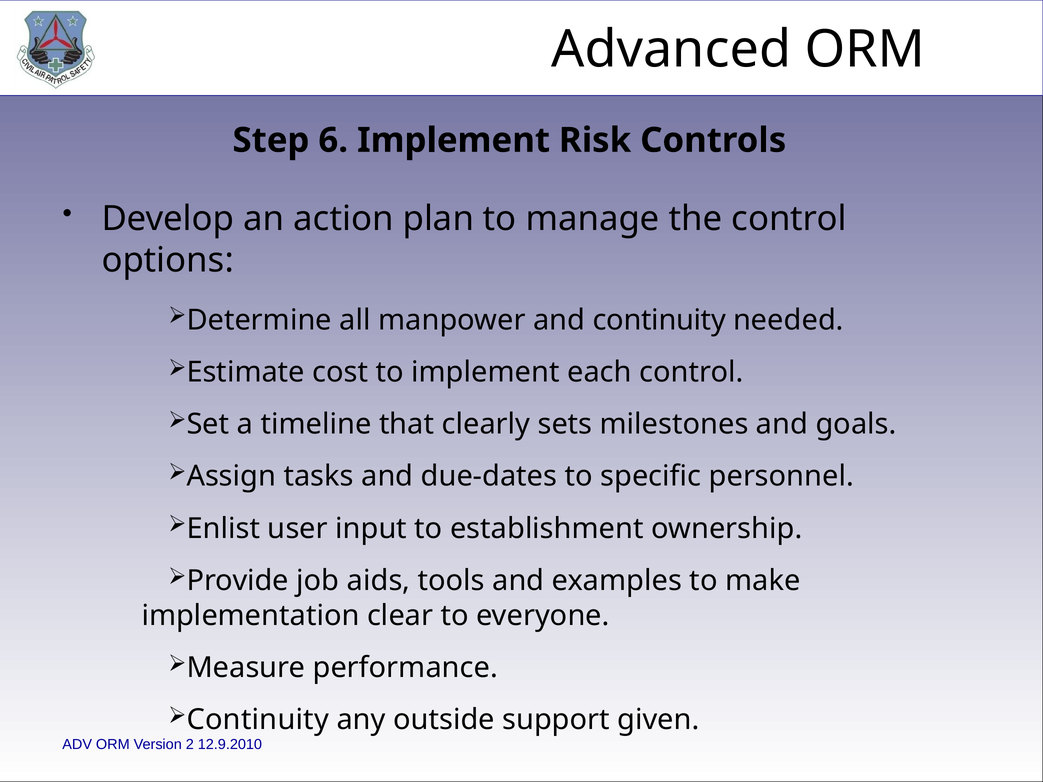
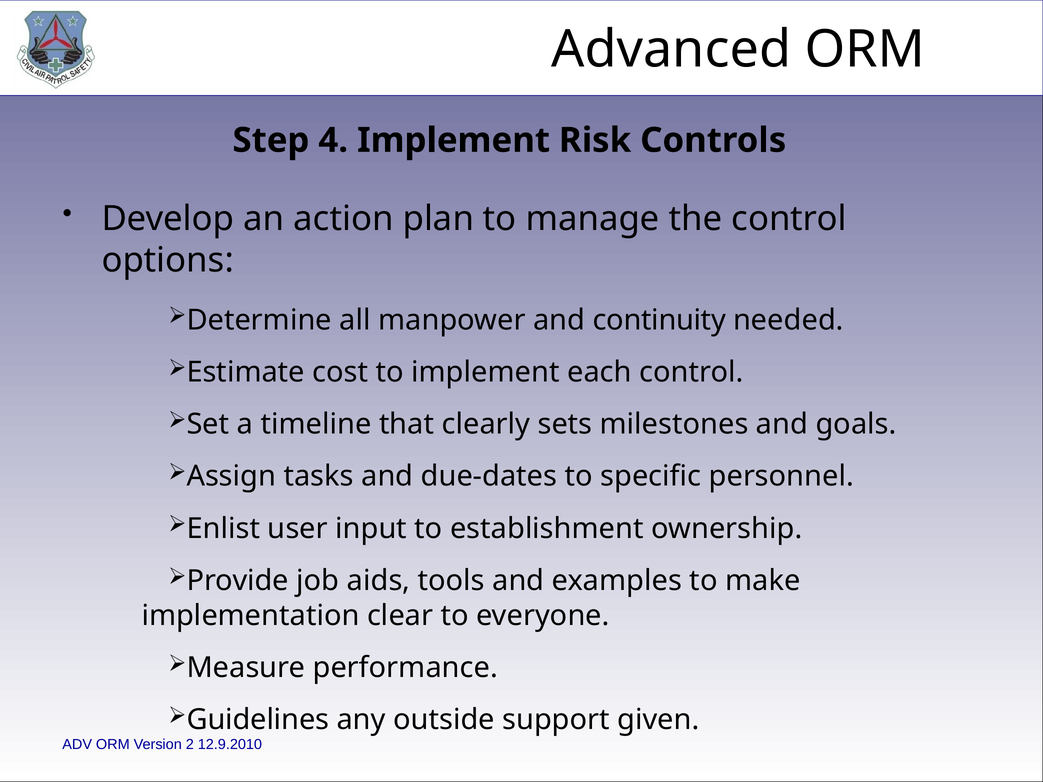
6: 6 -> 4 (333, 140)
Continuity: Continuity -> Guidelines (258, 720)
